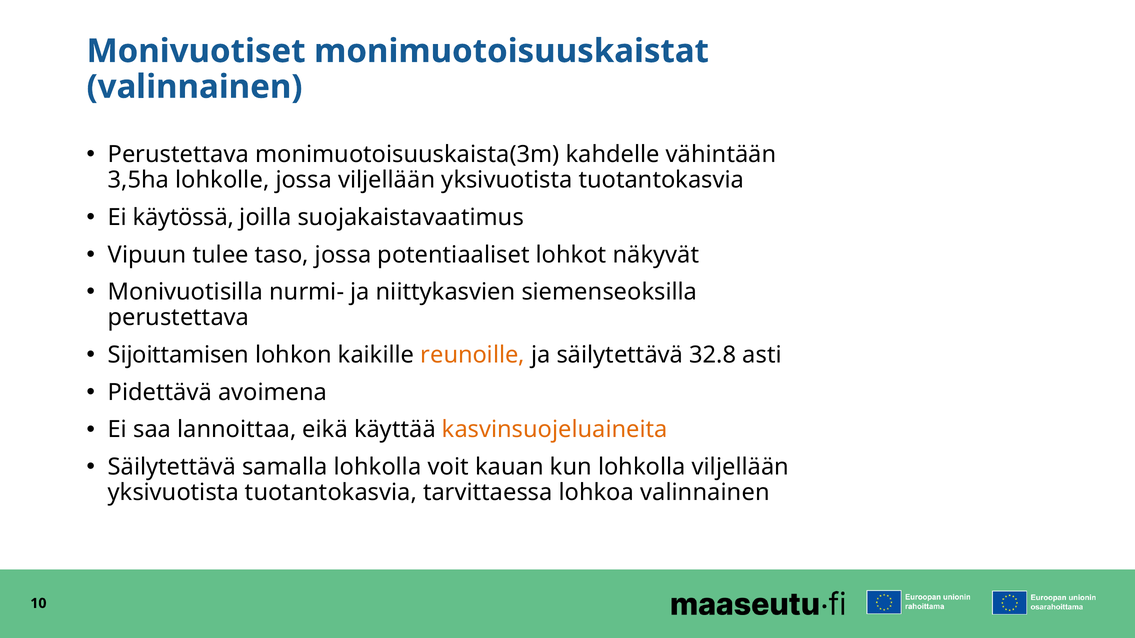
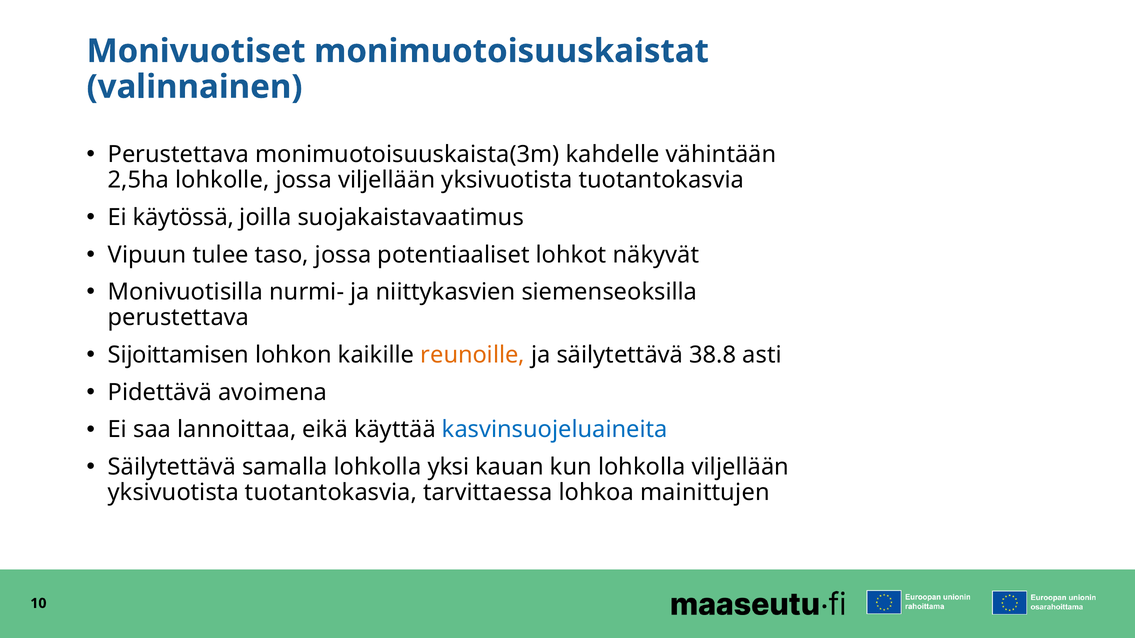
3,5ha: 3,5ha -> 2,5ha (138, 180)
32.8: 32.8 -> 38.8 (713, 355)
kasvinsuojeluaineita colour: orange -> blue (555, 430)
voit: voit -> yksi (448, 467)
lohkoa valinnainen: valinnainen -> mainittujen (705, 493)
